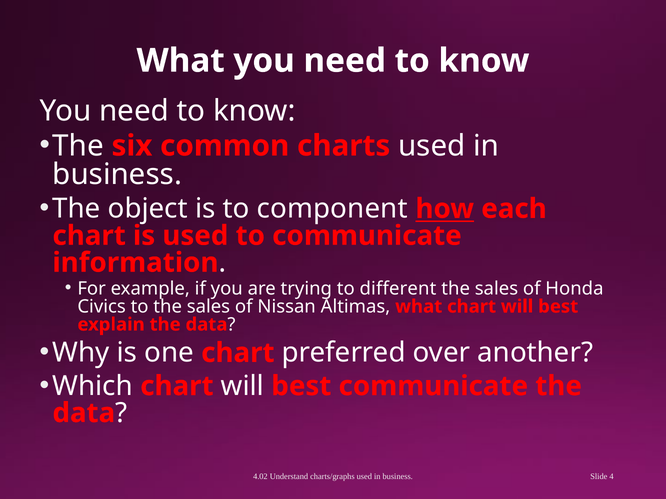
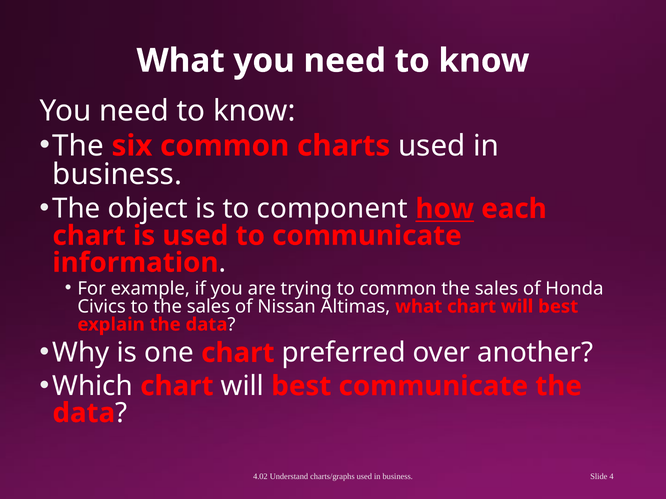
to different: different -> common (398, 289)
